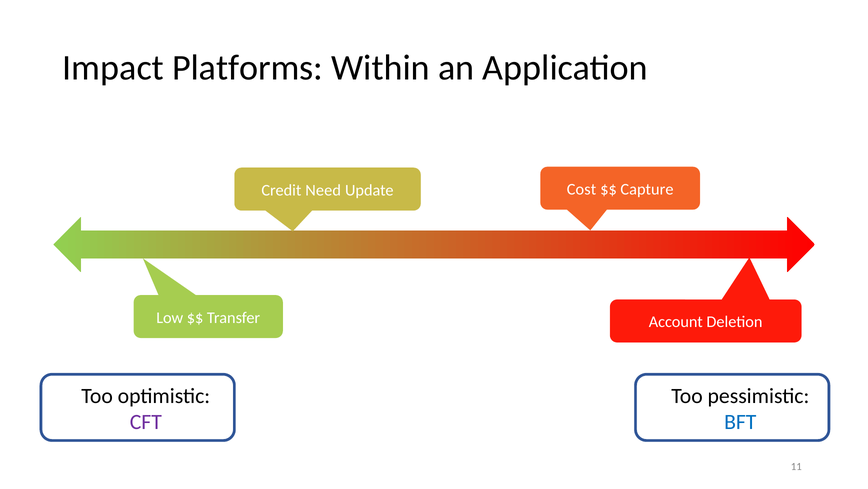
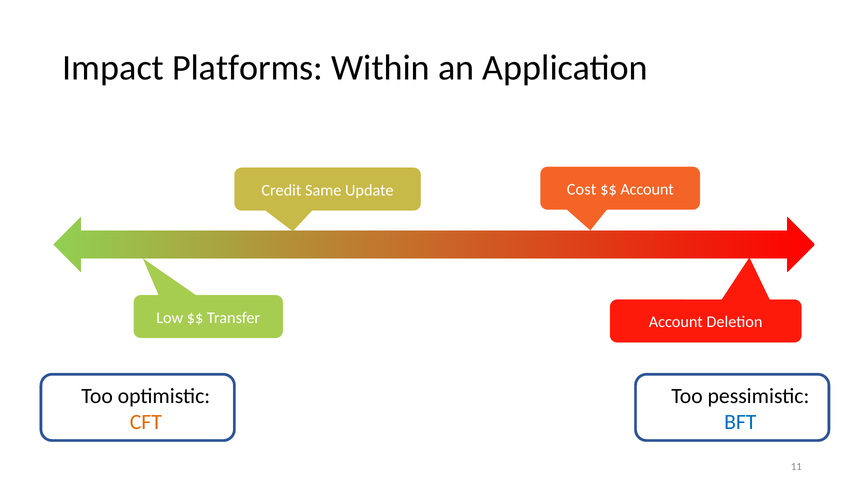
Capture: Capture -> Account (647, 189)
Need: Need -> Same (323, 190)
CFT colour: purple -> orange (146, 421)
